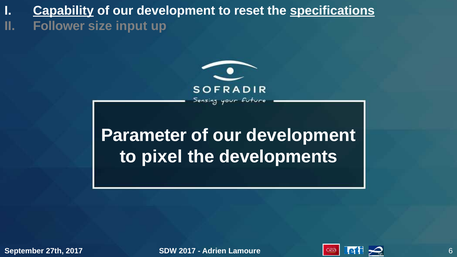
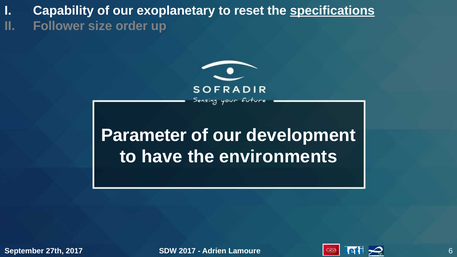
Capability underline: present -> none (63, 11)
development: development -> exoplanetary (176, 11)
input: input -> order (132, 26)
pixel: pixel -> have (162, 157)
developments: developments -> environments (278, 157)
